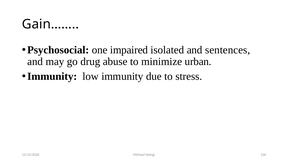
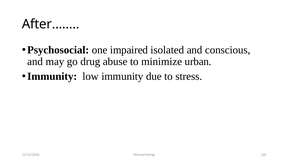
Gain……: Gain…… -> After…… (51, 24)
sentences: sentences -> conscious (228, 50)
